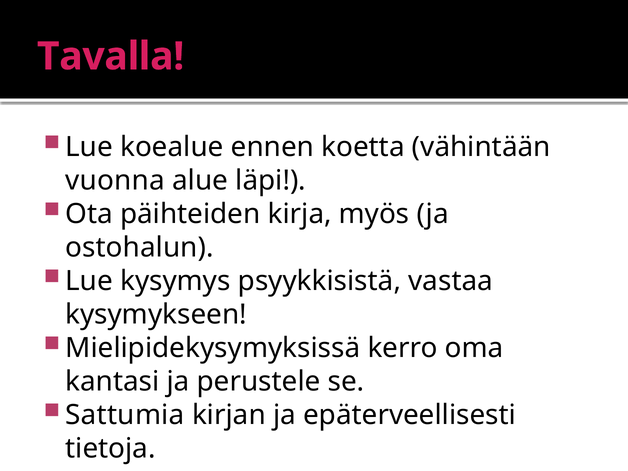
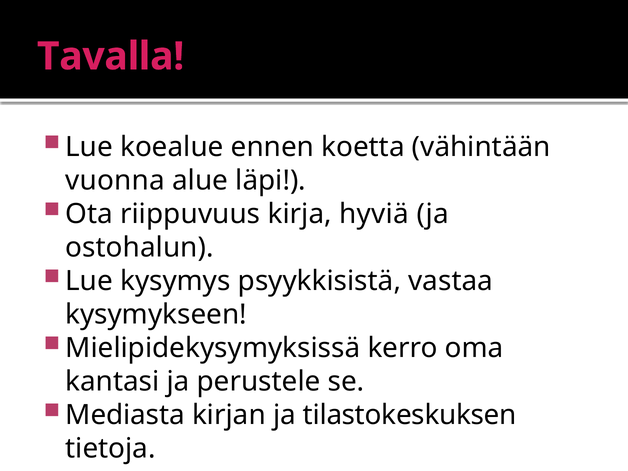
päihteiden: päihteiden -> riippuvuus (190, 214)
myös: myös -> hyviä (374, 214)
Sattumia: Sattumia -> Mediasta (125, 415)
epäterveellisesti: epäterveellisesti -> tilastokeskuksen (410, 415)
